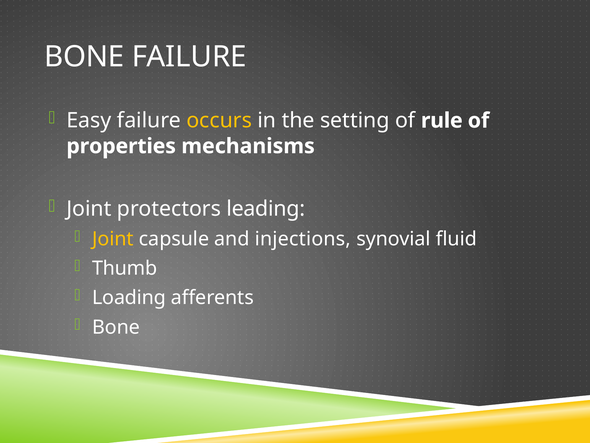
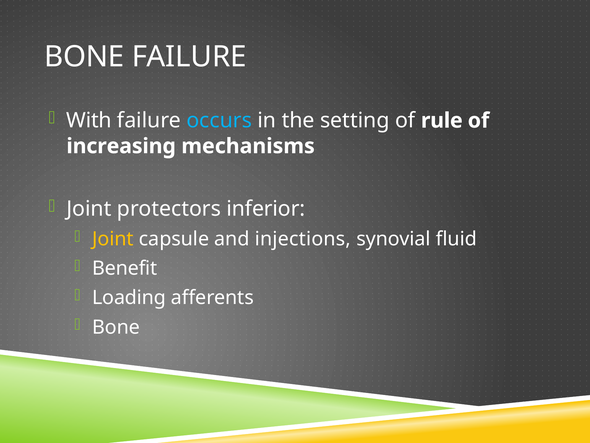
Easy: Easy -> With (89, 120)
occurs colour: yellow -> light blue (219, 120)
properties: properties -> increasing (121, 146)
leading: leading -> inferior (266, 209)
Thumb: Thumb -> Benefit (125, 268)
